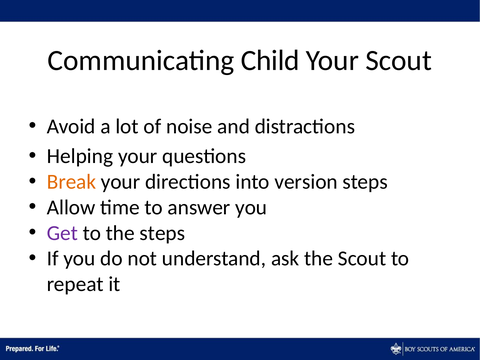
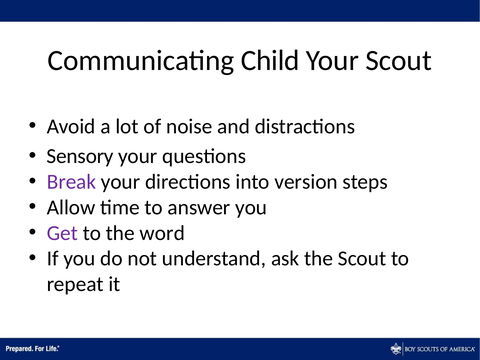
Helping: Helping -> Sensory (80, 156)
Break colour: orange -> purple (71, 182)
the steps: steps -> word (162, 233)
